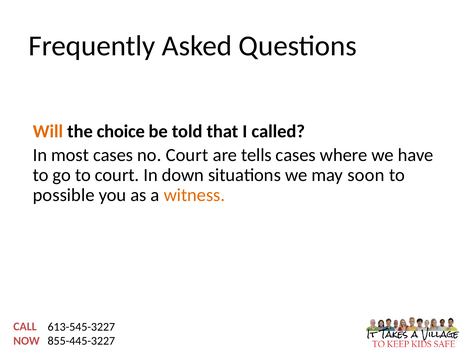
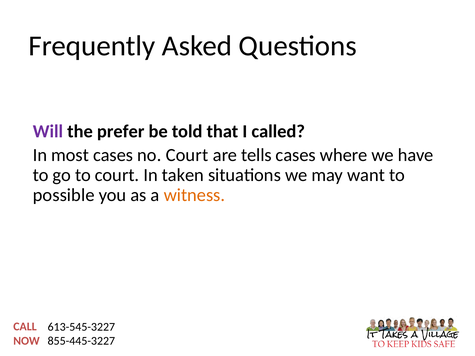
Will colour: orange -> purple (48, 132)
choice: choice -> prefer (121, 132)
down: down -> taken (183, 175)
soon: soon -> want (366, 175)
